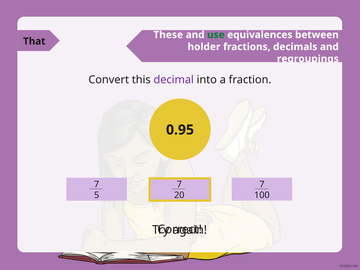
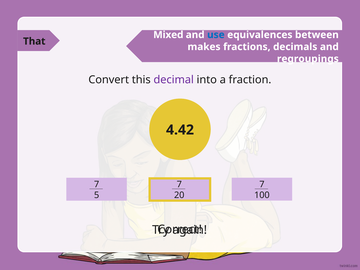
These: These -> Mixed (168, 35)
use colour: green -> blue (216, 35)
holder: holder -> makes (204, 47)
0.95: 0.95 -> 4.42 (180, 130)
